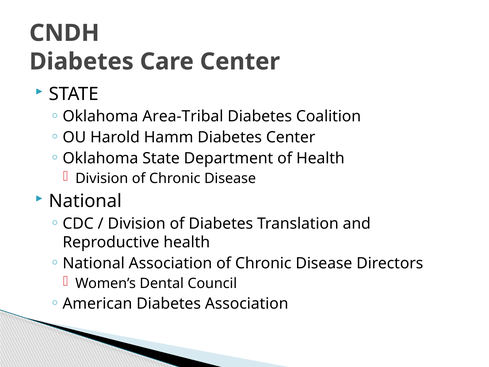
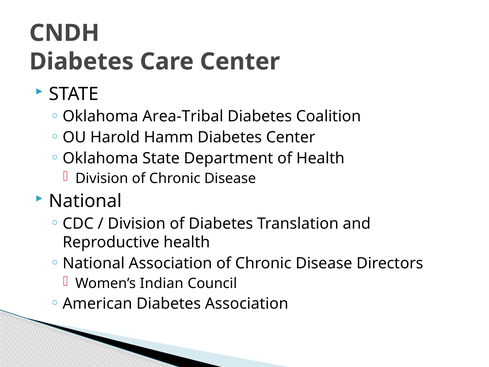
Dental: Dental -> Indian (162, 283)
